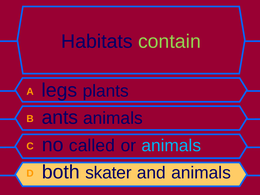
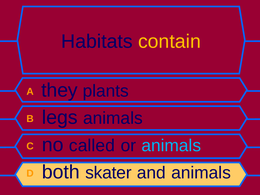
contain colour: light green -> yellow (169, 41)
legs: legs -> they (59, 90)
ants: ants -> legs (60, 117)
